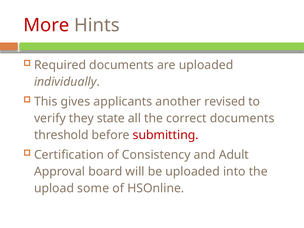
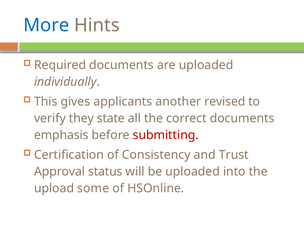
More colour: red -> blue (46, 25)
threshold: threshold -> emphasis (61, 135)
Adult: Adult -> Trust (234, 155)
board: board -> status (105, 171)
